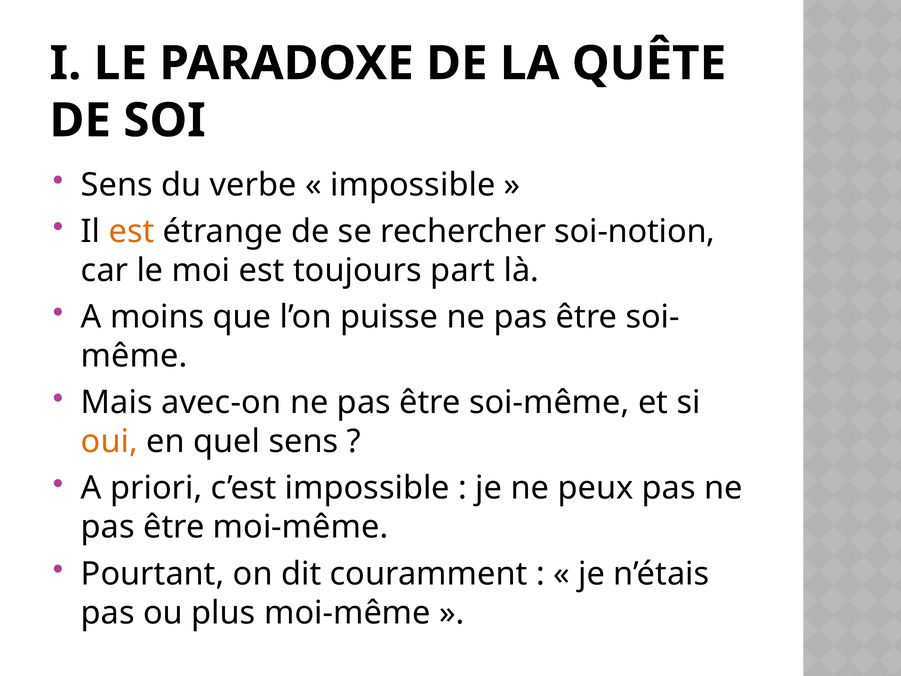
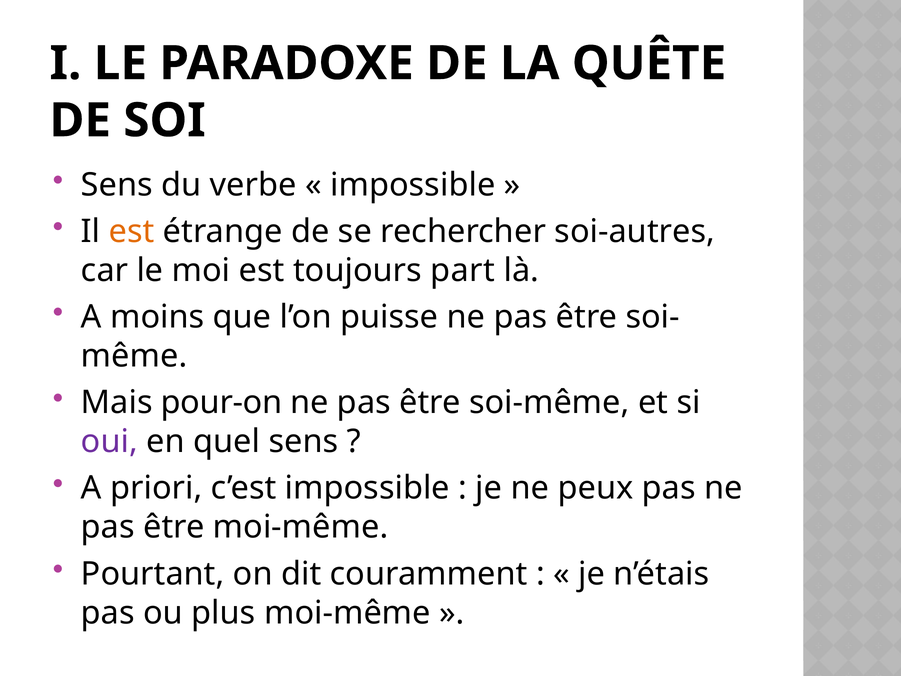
soi-notion: soi-notion -> soi-autres (635, 231)
avec-on: avec-on -> pour-on (222, 402)
oui colour: orange -> purple (109, 442)
